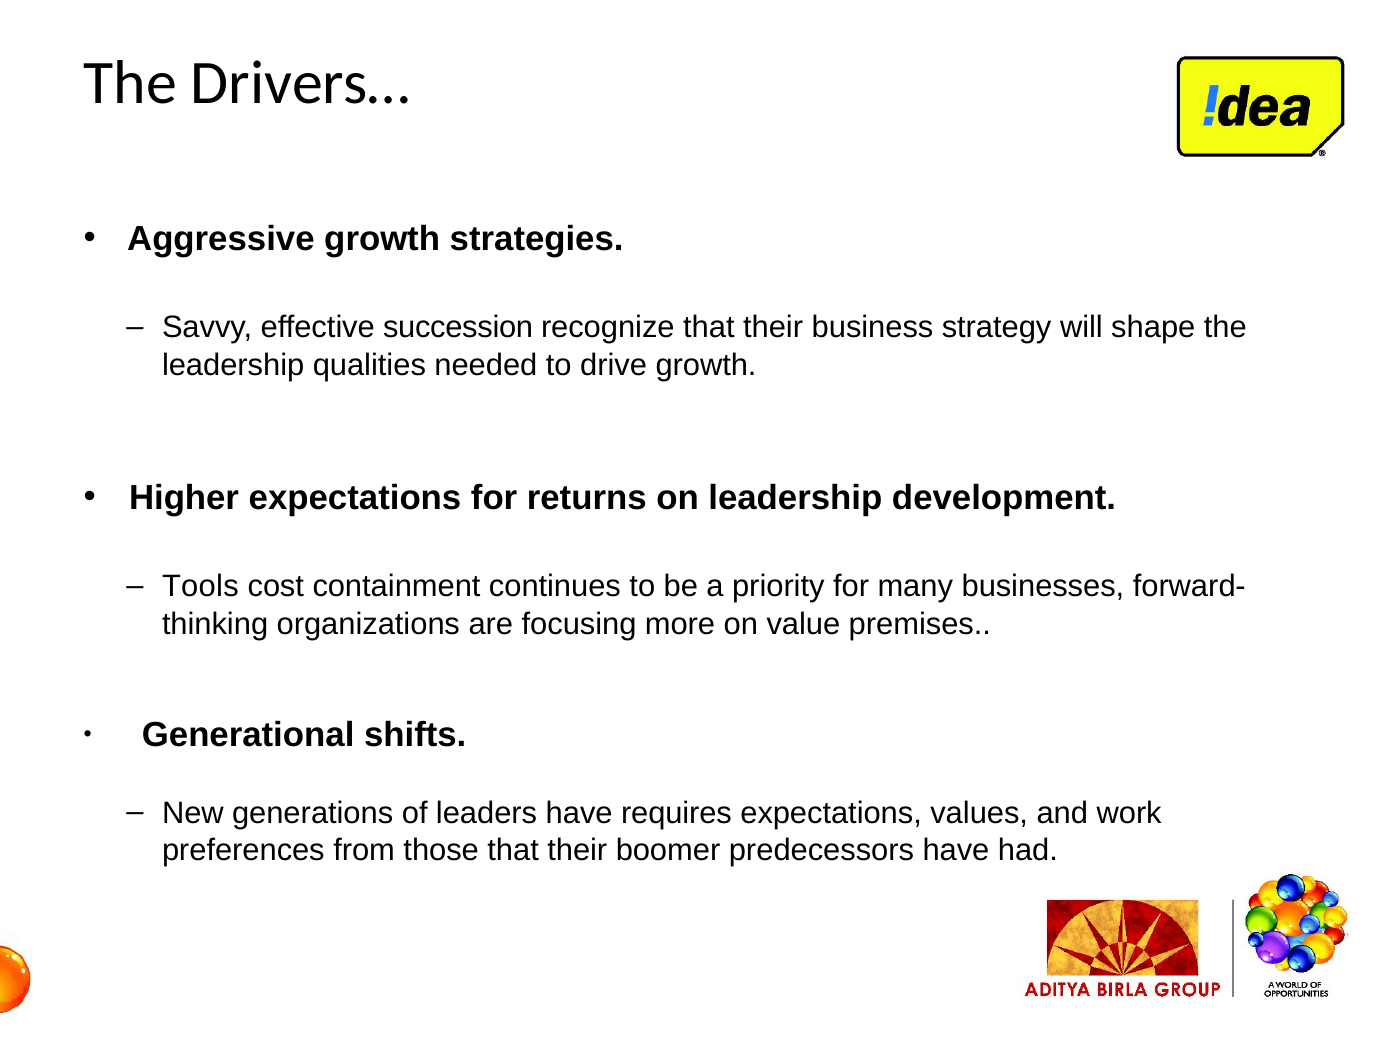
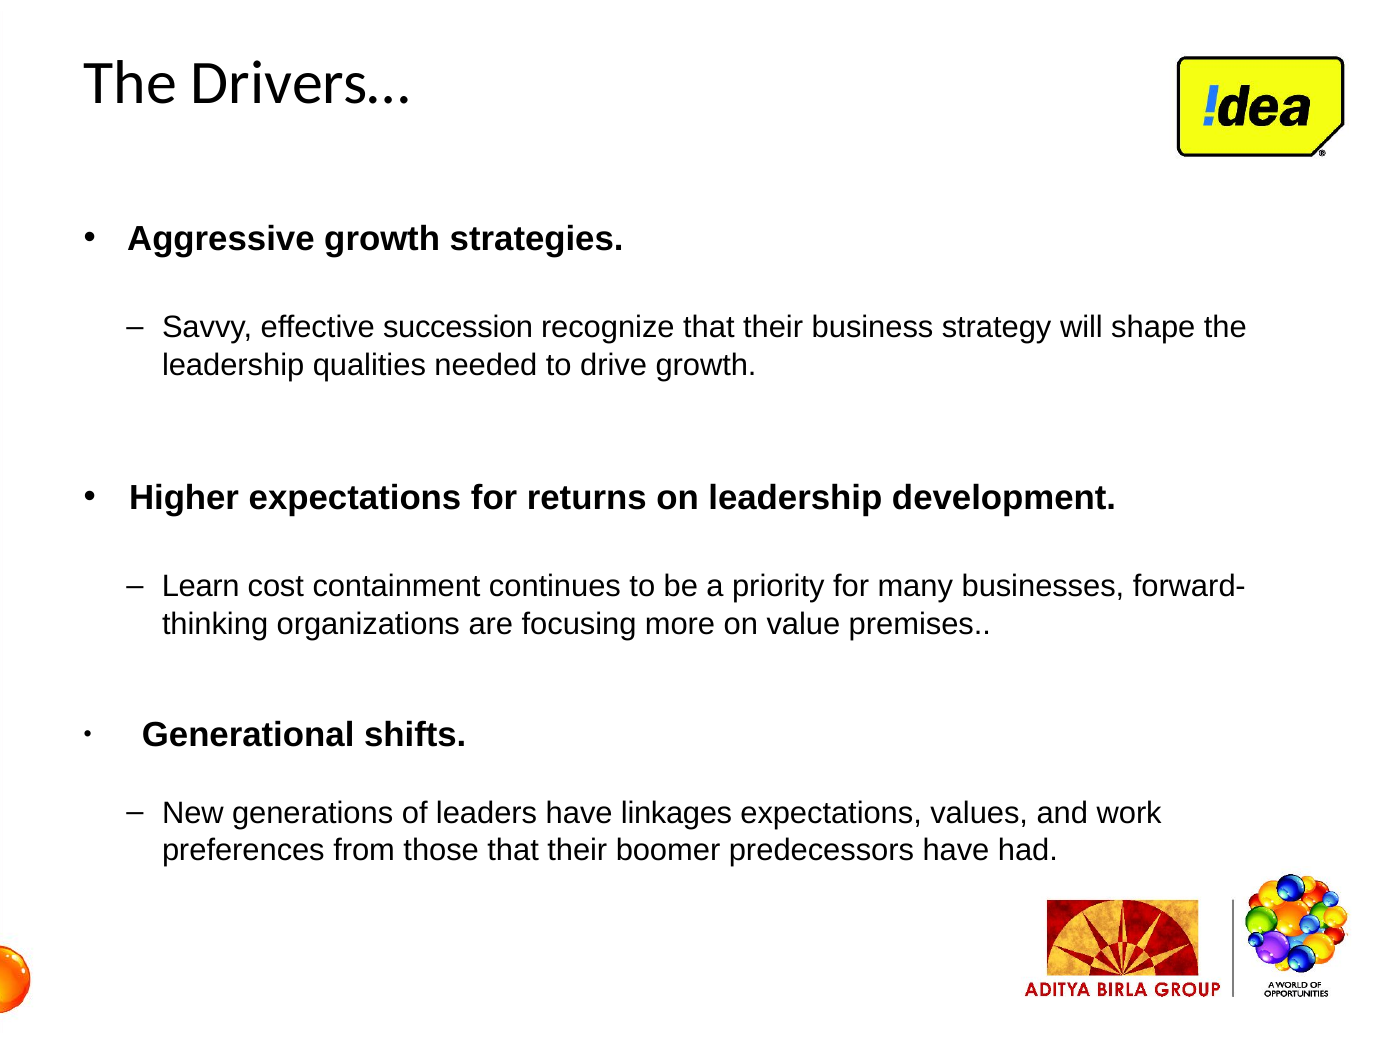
Tools: Tools -> Learn (201, 587)
requires: requires -> linkages (677, 813)
